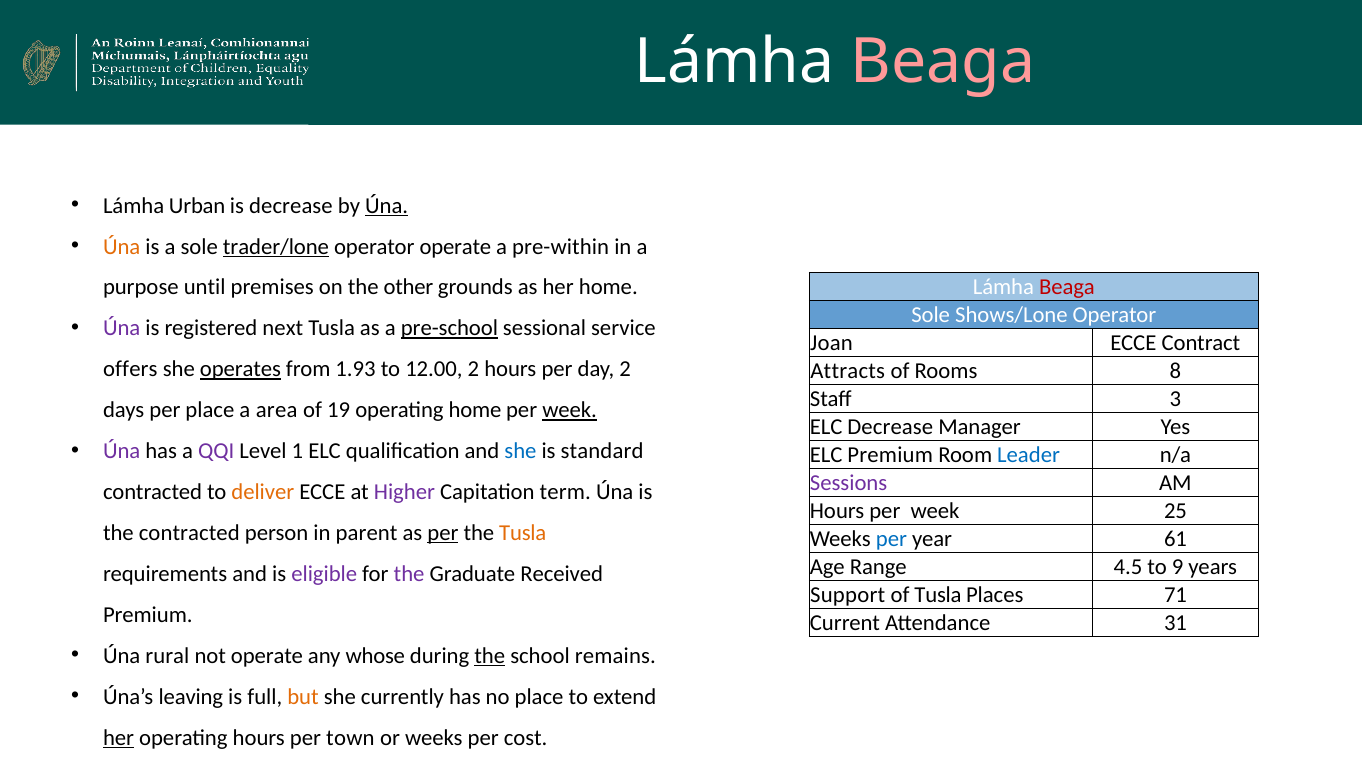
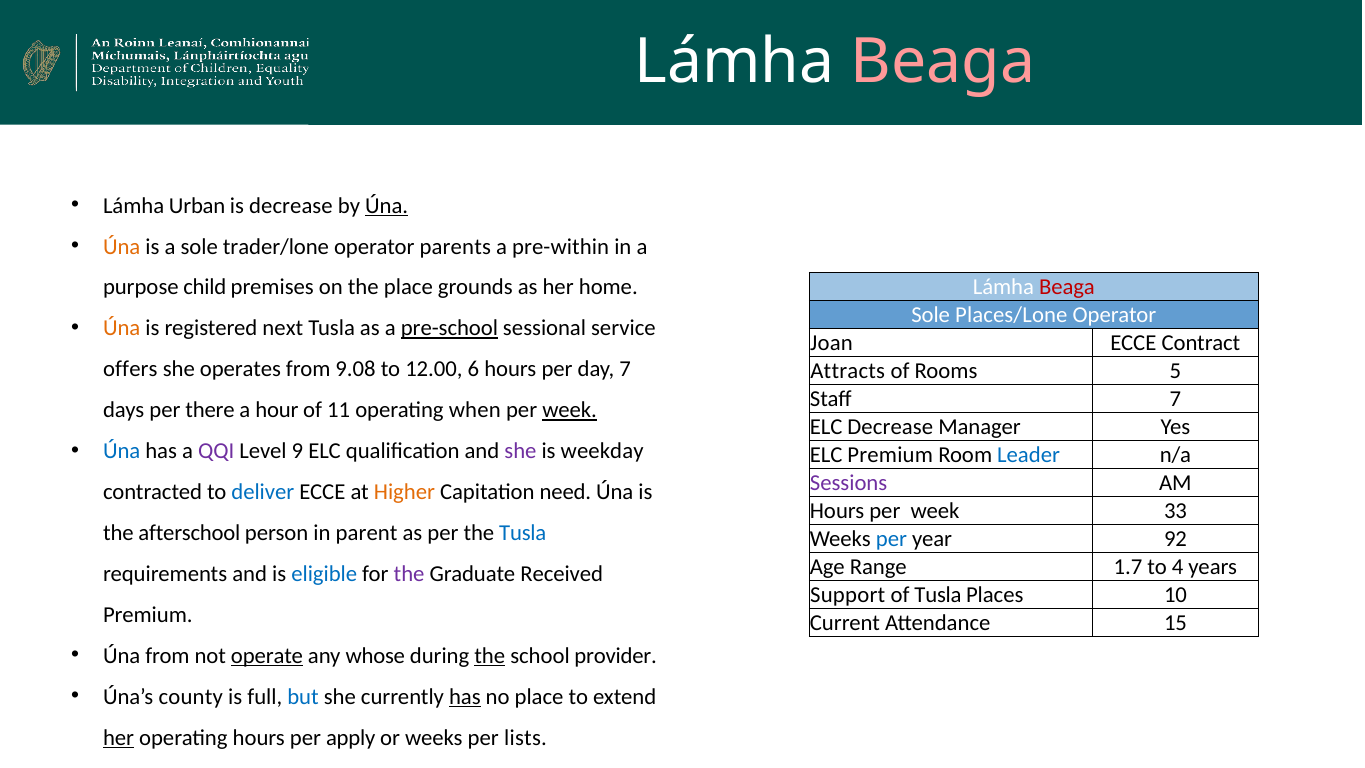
trader/lone underline: present -> none (276, 246)
operator operate: operate -> parents (455, 246)
until: until -> child (205, 287)
the other: other -> place (408, 287)
Shows/Lone: Shows/Lone -> Places/Lone (1011, 315)
Úna colour: purple -> orange (122, 328)
operates underline: present -> none (240, 369)
1.93: 1.93 -> 9.08 (356, 369)
12.00 2: 2 -> 6 (473, 369)
day 2: 2 -> 7 (625, 369)
8: 8 -> 5 (1175, 371)
Staff 3: 3 -> 7 (1175, 399)
per place: place -> there (210, 410)
area: area -> hour (277, 410)
19: 19 -> 11 (339, 410)
operating home: home -> when (475, 410)
Úna colour: purple -> blue (122, 451)
1: 1 -> 9 (297, 451)
she colour: blue -> purple (520, 451)
standard: standard -> weekday (602, 451)
deliver colour: orange -> blue (263, 492)
Higher colour: purple -> orange (404, 492)
term: term -> need (565, 492)
25: 25 -> 33 (1175, 511)
the contracted: contracted -> afterschool (189, 533)
per underline: present -> none (443, 533)
Tusla colour: orange -> blue (523, 533)
61: 61 -> 92 (1175, 539)
4.5: 4.5 -> 1.7 (1128, 567)
9: 9 -> 4 (1178, 567)
eligible colour: purple -> blue (324, 574)
71: 71 -> 10 (1175, 595)
31: 31 -> 15 (1175, 623)
Úna rural: rural -> from (167, 656)
operate underline: none -> present (267, 656)
remains: remains -> provider (616, 656)
leaving: leaving -> county (191, 697)
but colour: orange -> blue (303, 697)
has underline: none -> present (465, 697)
town: town -> apply (351, 737)
cost: cost -> lists (526, 737)
